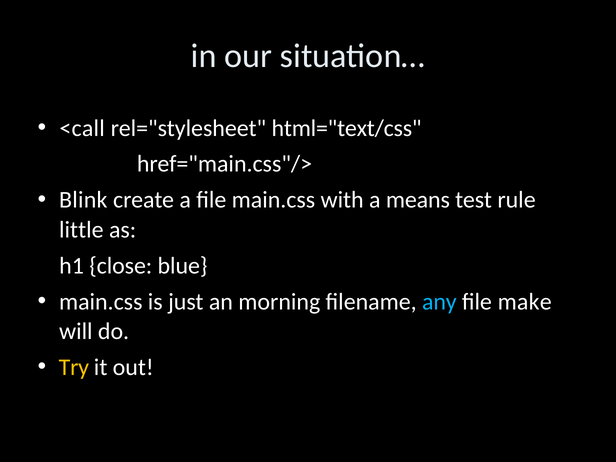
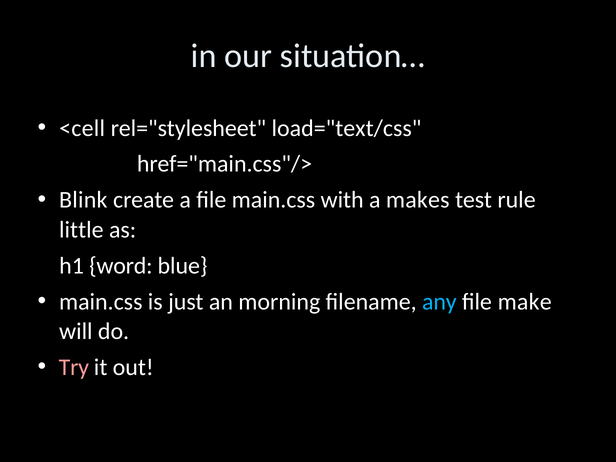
<call: <call -> <cell (82, 128)
html="text/css: html="text/css -> load="text/css (346, 128)
means: means -> makes (418, 200)
close: close -> word (121, 266)
Try colour: yellow -> pink (74, 367)
